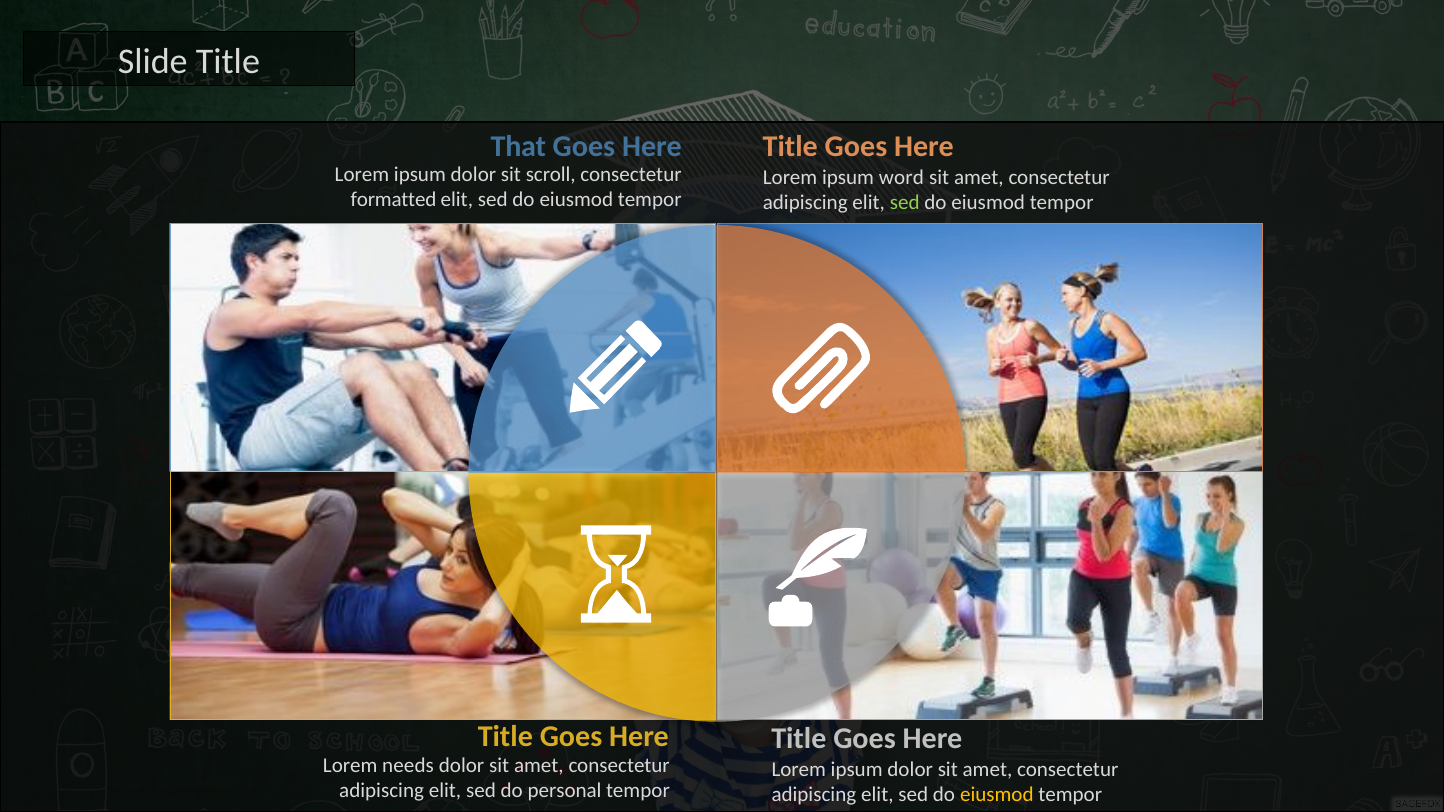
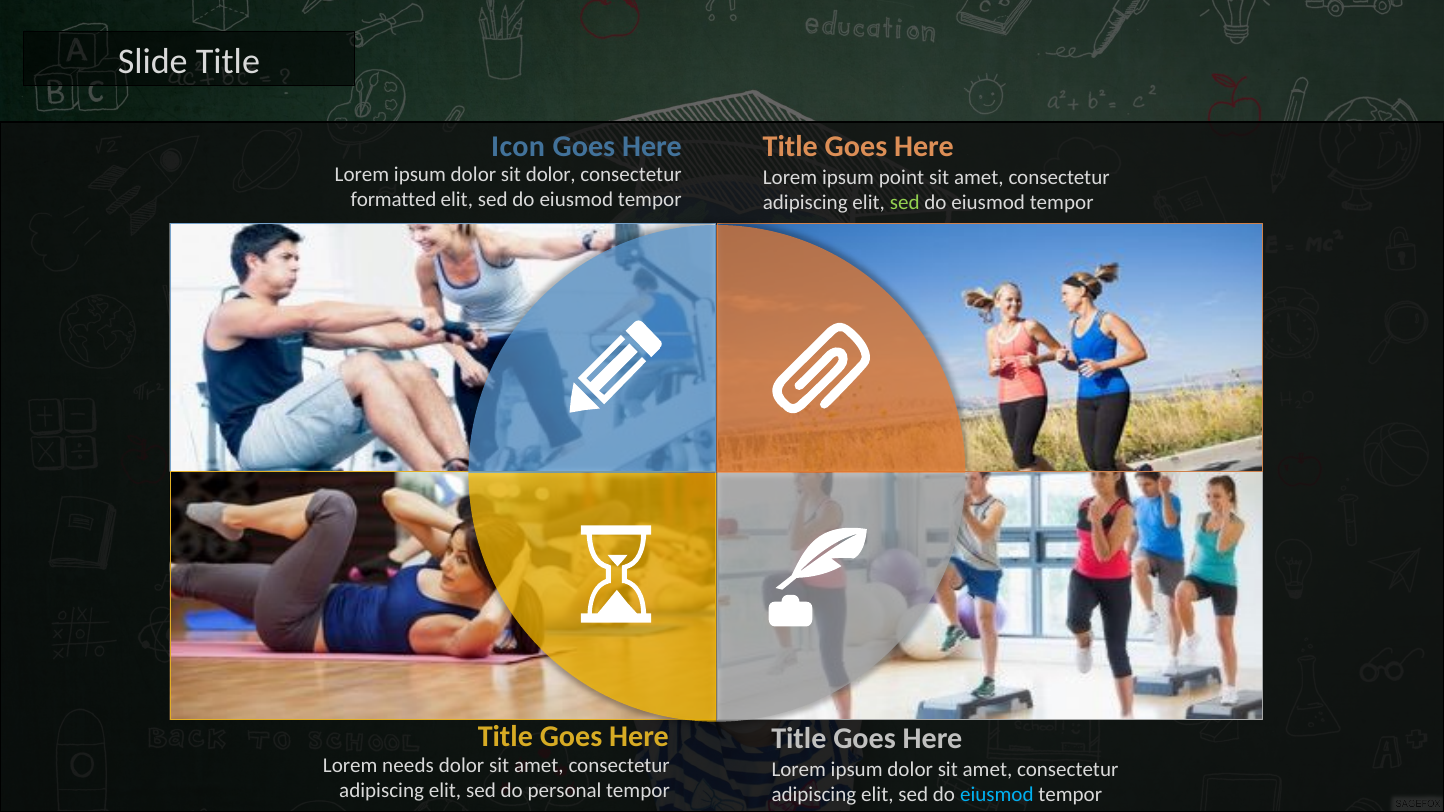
That: That -> Icon (518, 147)
sit scroll: scroll -> dolor (551, 175)
word: word -> point (902, 178)
eiusmod colour: yellow -> light blue (997, 795)
